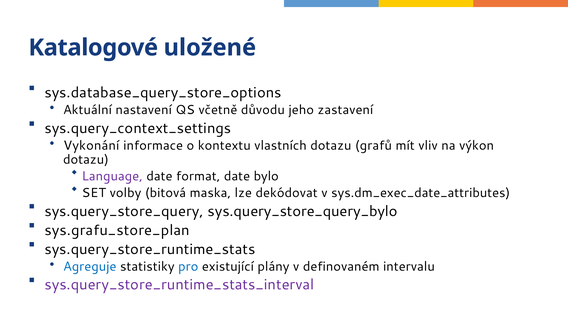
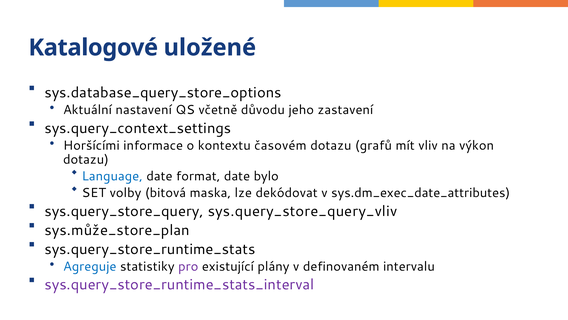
Vykonání: Vykonání -> Horšícími (91, 145)
vlastních: vlastních -> časovém (280, 145)
Language colour: purple -> blue (112, 176)
sys.query_store_query_bylo: sys.query_store_query_bylo -> sys.query_store_query_vliv (302, 211)
sys.grafu_store_plan: sys.grafu_store_plan -> sys.může_store_plan (117, 230)
pro colour: blue -> purple (188, 266)
